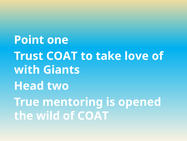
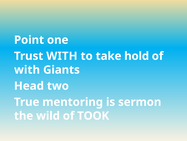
Trust COAT: COAT -> WITH (62, 56)
love: love -> hold (137, 56)
opened: opened -> sermon (140, 102)
of COAT: COAT -> TOOK (93, 115)
